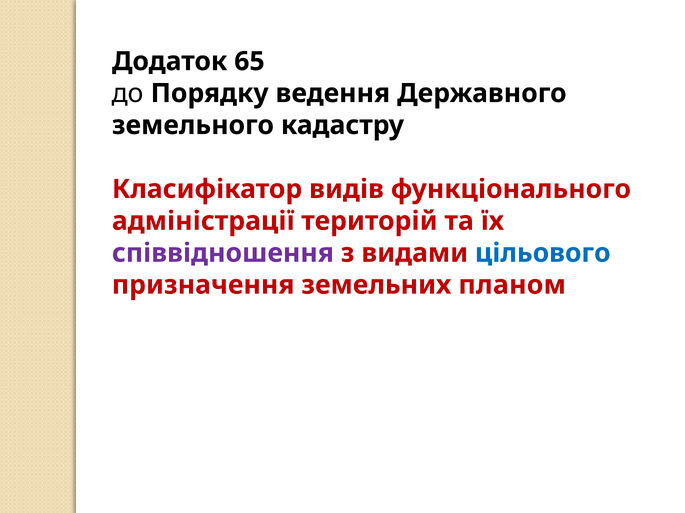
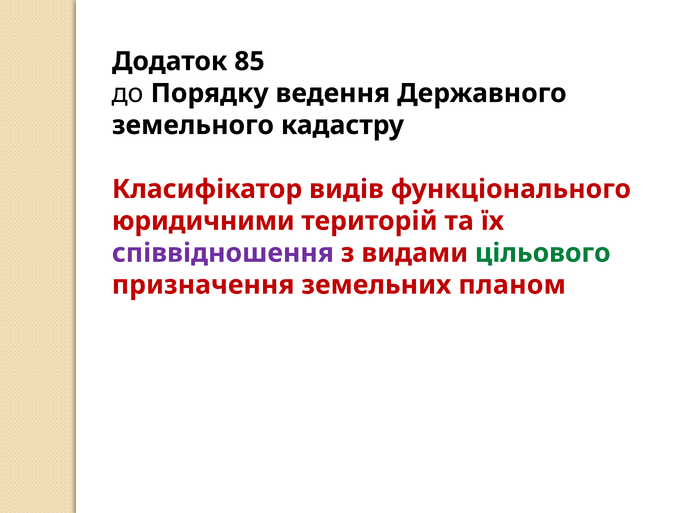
65: 65 -> 85 (249, 61)
адміністрації: адміністрації -> юридичними (203, 221)
цільового colour: blue -> green (543, 253)
